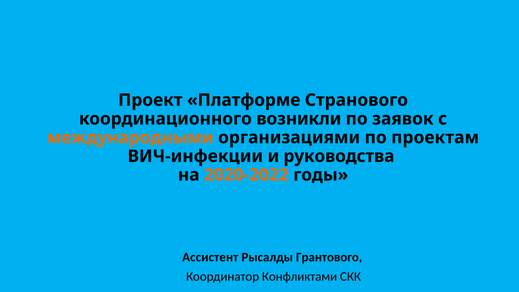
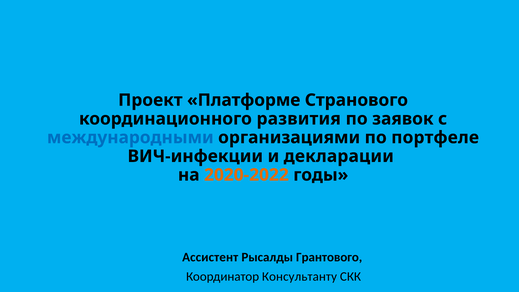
возникли: возникли -> развития (299, 119)
международными colour: orange -> blue (130, 137)
проектам: проектам -> портфеле (435, 137)
руководства: руководства -> декларации (339, 156)
Конфликтами: Конфликтами -> Консультанту (299, 276)
